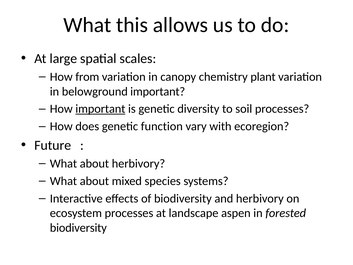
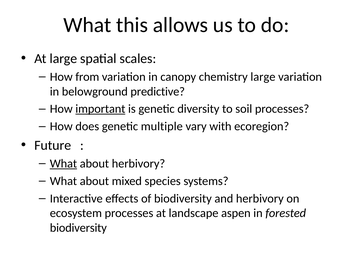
chemistry plant: plant -> large (263, 77)
belowground important: important -> predictive (158, 91)
function: function -> multiple (162, 126)
What underline: none -> present (63, 163)
